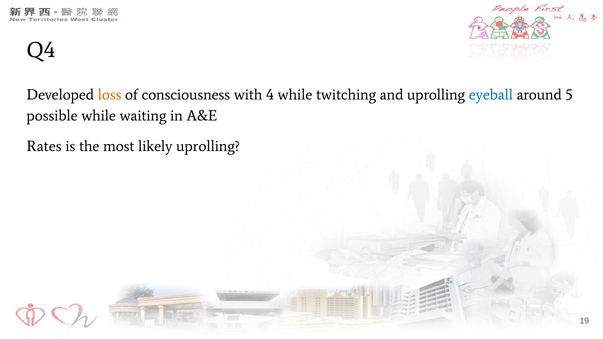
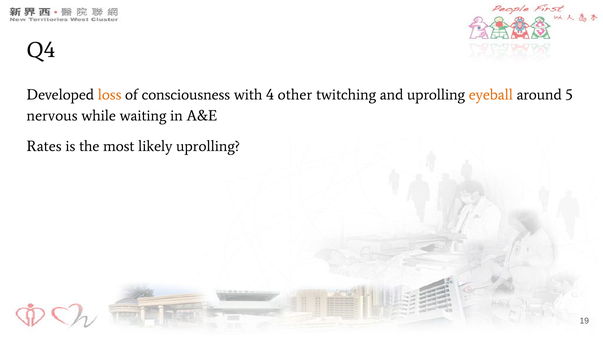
4 while: while -> other (295, 95)
eyeball colour: blue -> orange (491, 95)
possible: possible -> nervous (52, 116)
